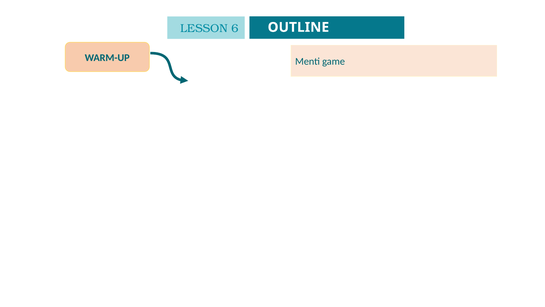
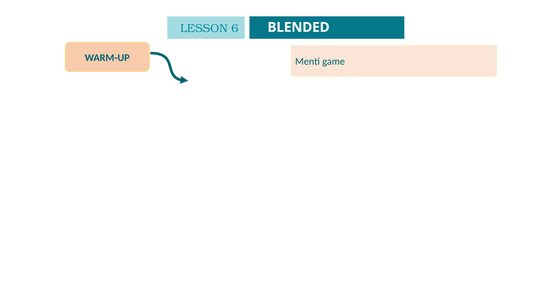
OUTLINE: OUTLINE -> BLENDED (299, 27)
